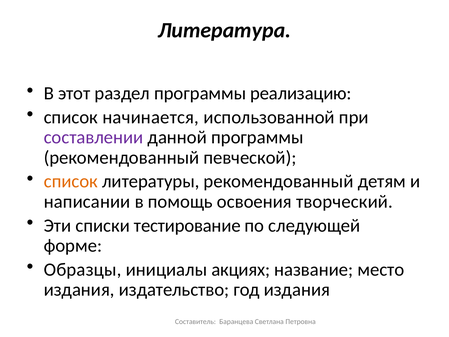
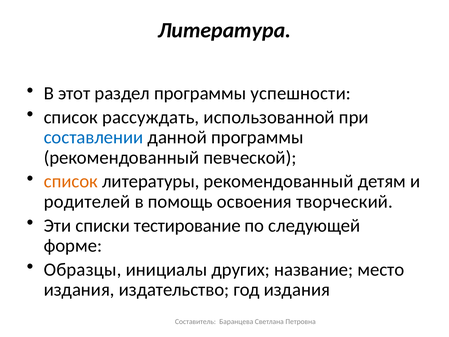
реализацию: реализацию -> успешности (301, 93)
начинается: начинается -> рассуждать (151, 117)
составлении colour: purple -> blue (94, 137)
написании: написании -> родителей (87, 202)
акциях: акциях -> других (241, 269)
